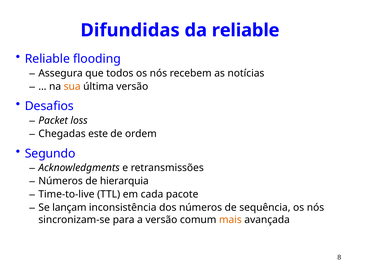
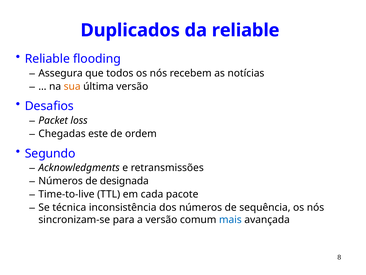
Difundidas: Difundidas -> Duplicados (130, 30)
hierarquia: hierarquia -> designada (124, 181)
lançam: lançam -> técnica (69, 207)
mais colour: orange -> blue (230, 219)
